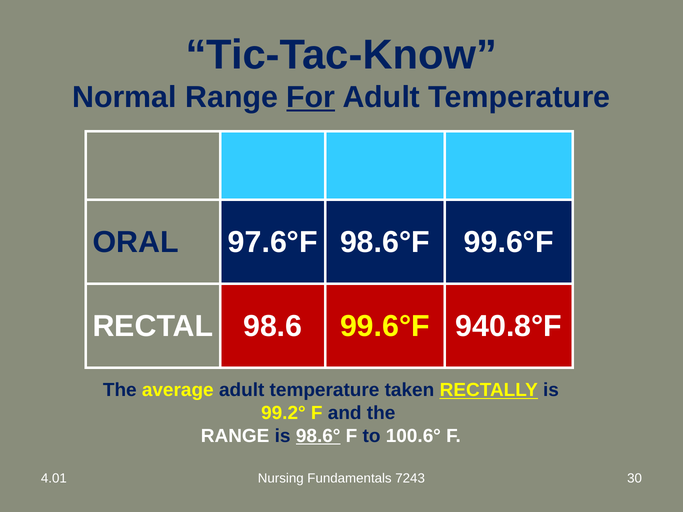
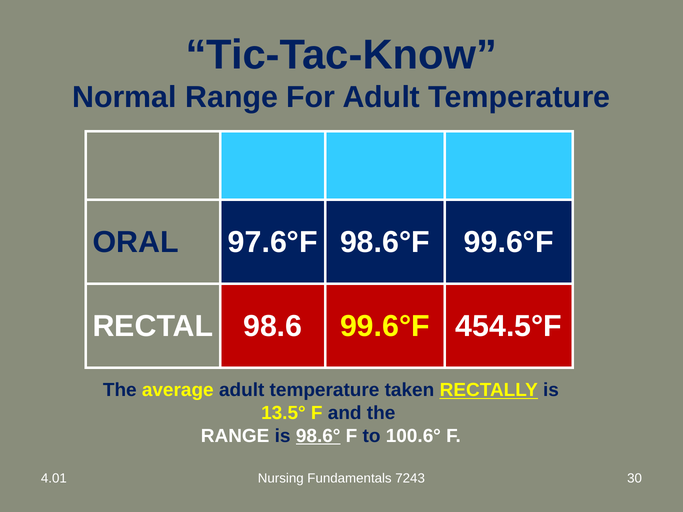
For underline: present -> none (311, 98)
940.8°F: 940.8°F -> 454.5°F (509, 327)
99.2°: 99.2° -> 13.5° (283, 413)
